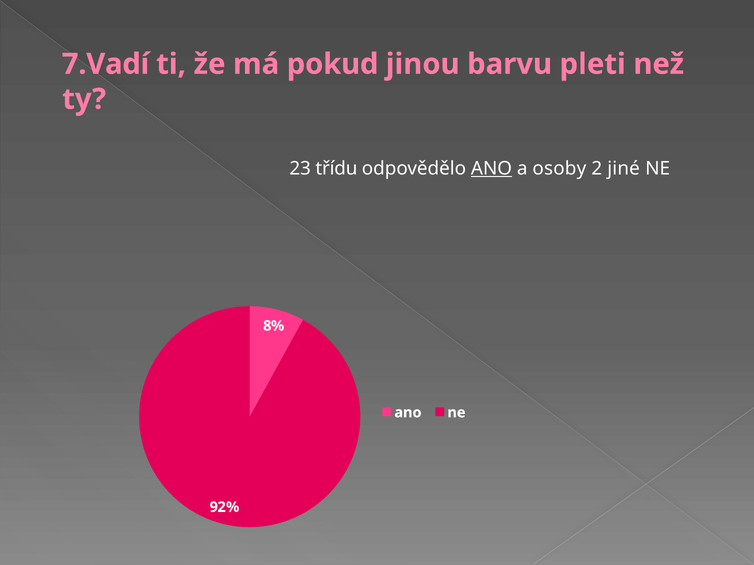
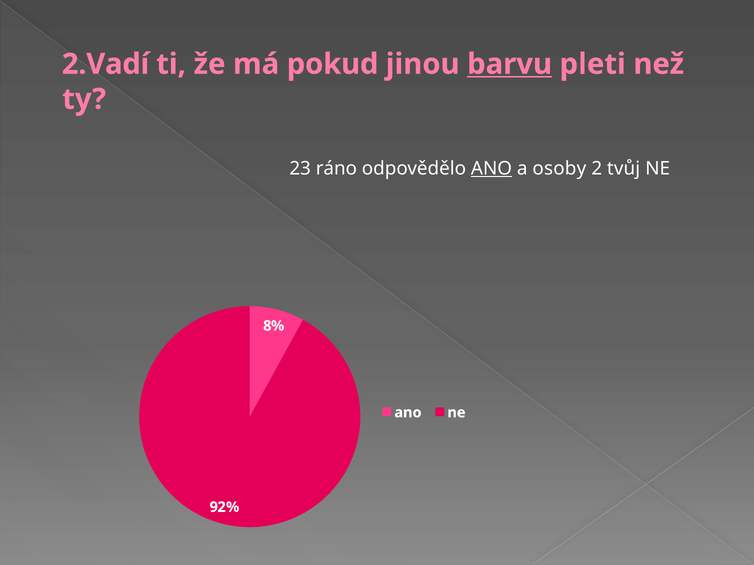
7.Vadí: 7.Vadí -> 2.Vadí (106, 64)
barvu underline: none -> present (510, 64)
třídu: třídu -> ráno (336, 168)
jiné: jiné -> tvůj (624, 168)
